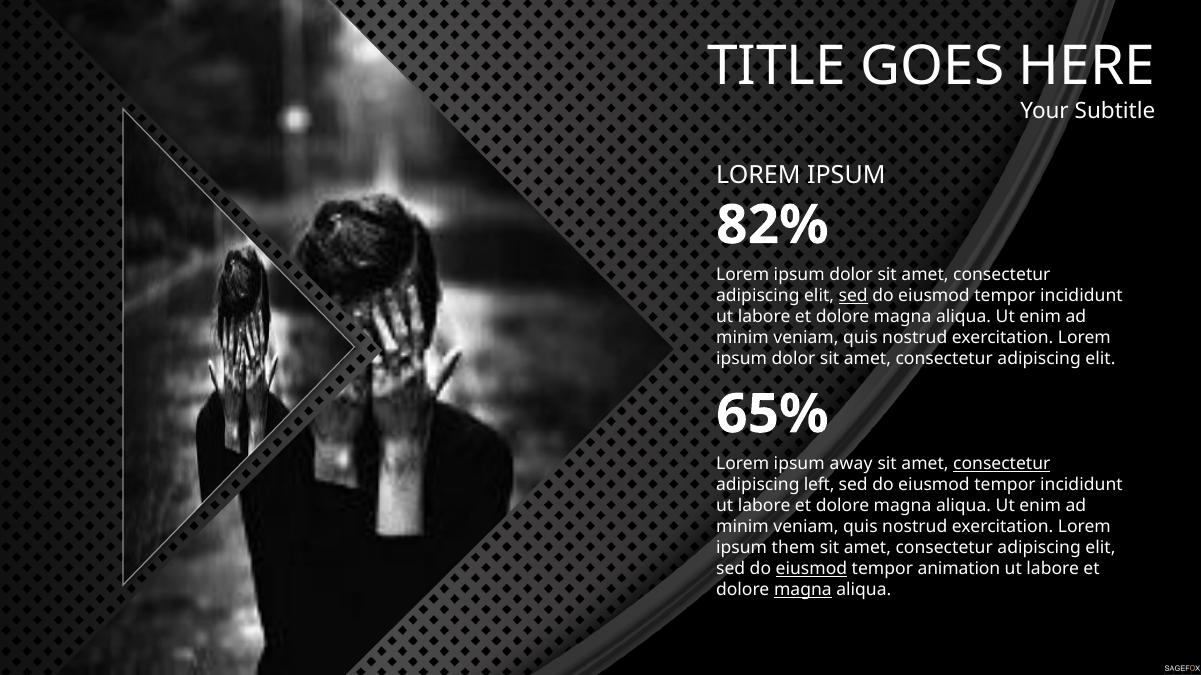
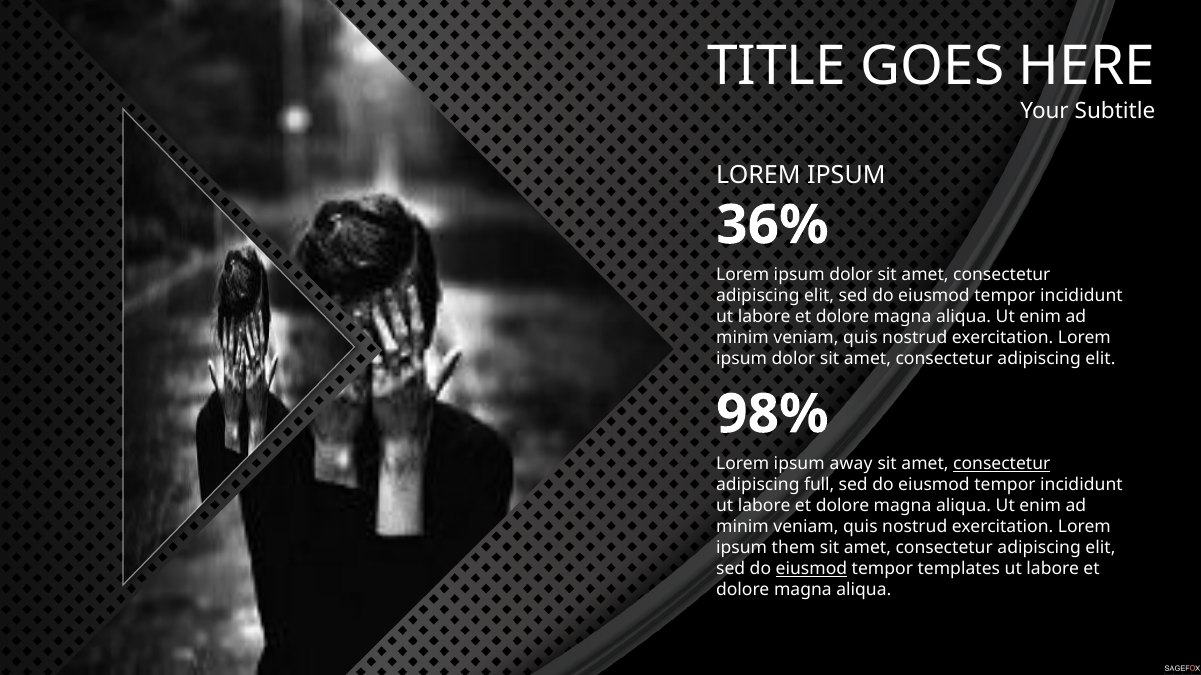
82%: 82% -> 36% (772, 225)
sed underline: present -> none (853, 296)
65%: 65% -> 98% (772, 414)
left: left -> full (819, 485)
animation: animation -> templates (959, 570)
magna underline: present -> none (803, 591)
